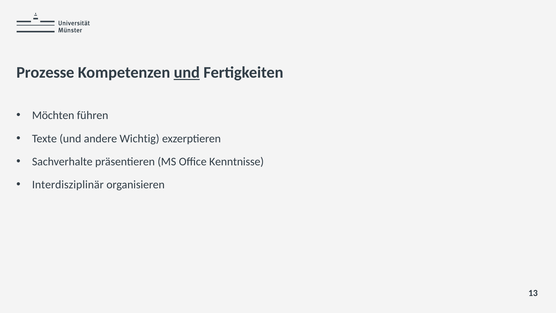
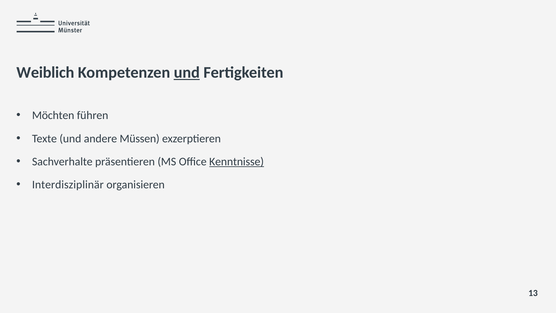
Prozesse: Prozesse -> Weiblich (45, 72)
Wichtig: Wichtig -> Müssen (140, 138)
Kenntnisse underline: none -> present (237, 161)
